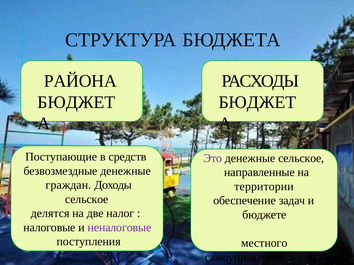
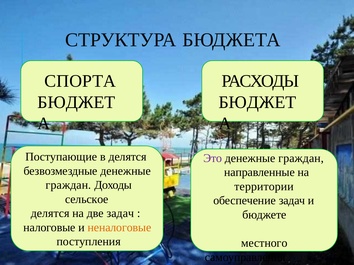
РАЙОНА: РАЙОНА -> СПОРТА (80, 81)
в средств: средств -> делятся (128, 157)
сельское: сельское -> граждан (301, 158)
две налог: налог -> задач (120, 214)
неналоговые colour: purple -> orange (119, 228)
